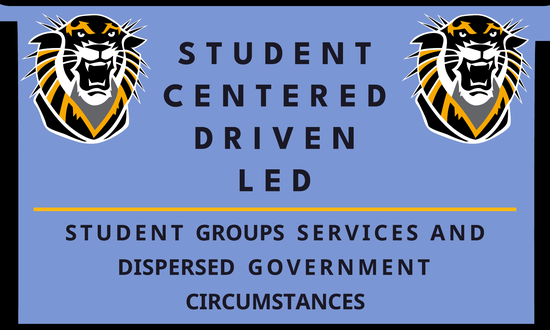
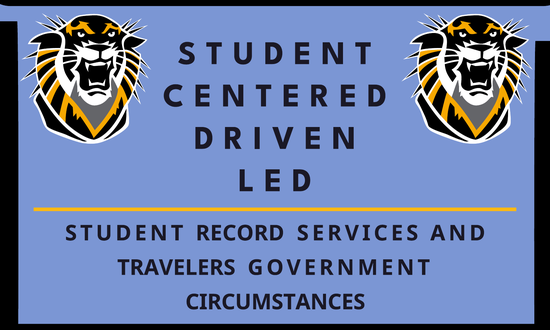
GROUPS: GROUPS -> RECORD (240, 233)
DISPERSED: DISPERSED -> TRAVELERS (176, 268)
